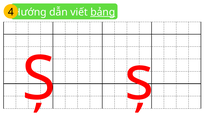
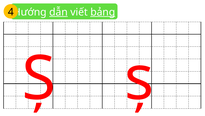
dẫn underline: none -> present (59, 12)
